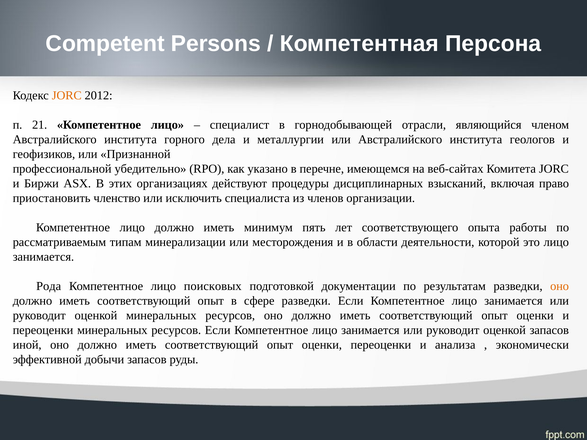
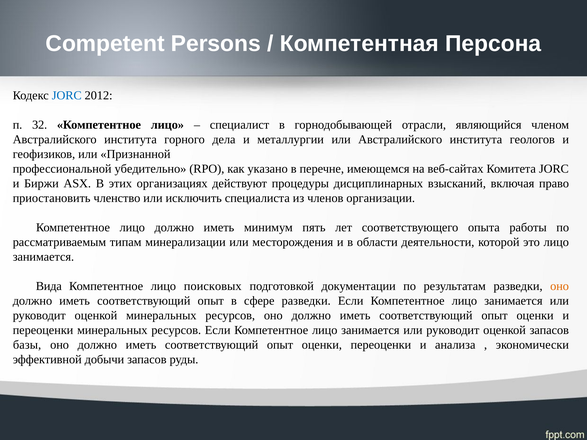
JORC colour: orange -> blue (67, 96)
21: 21 -> 32 (40, 125)
Рода: Рода -> Вида (49, 286)
иной: иной -> базы (27, 345)
